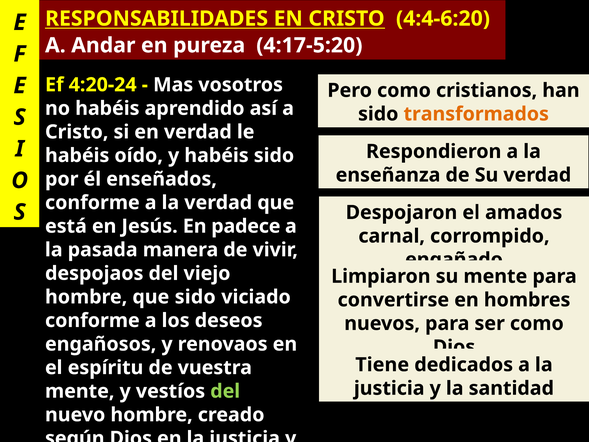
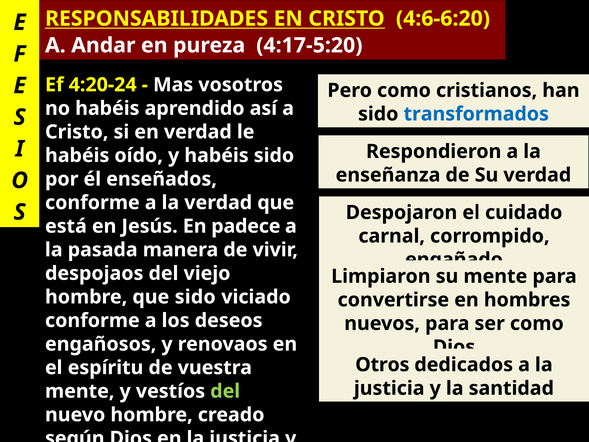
4:4-6:20: 4:4-6:20 -> 4:6-6:20 (443, 19)
transformados colour: orange -> blue (476, 114)
amados: amados -> cuidado (524, 212)
Tiene: Tiene -> Otros (382, 365)
